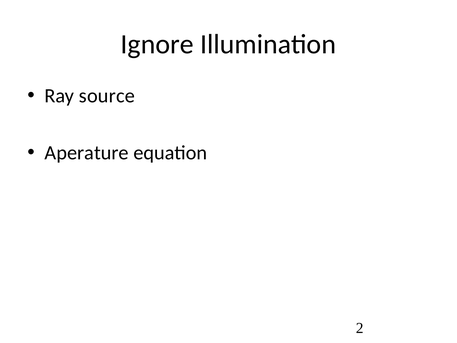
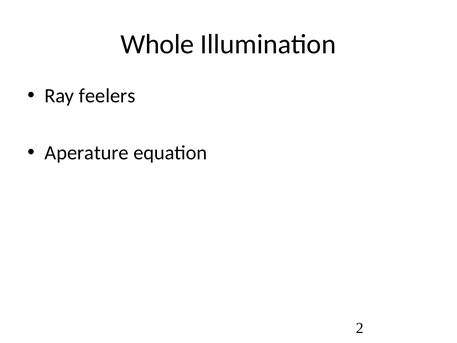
Ignore: Ignore -> Whole (157, 44)
source: source -> feelers (107, 96)
